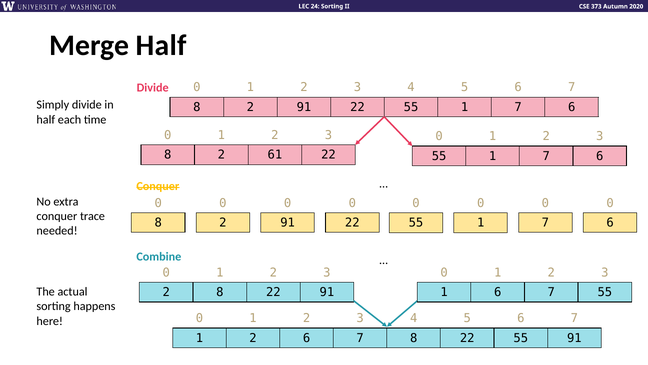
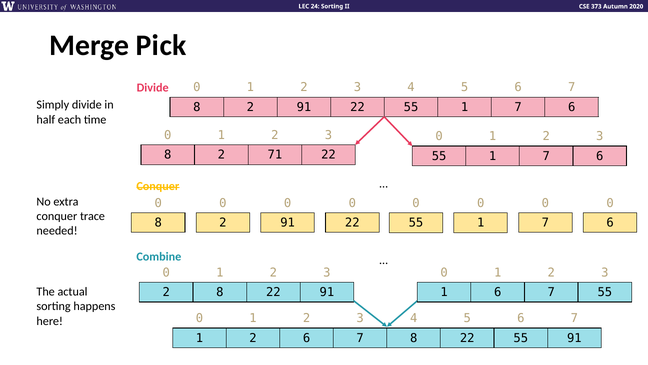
Merge Half: Half -> Pick (161, 45)
61: 61 -> 71 (275, 155)
